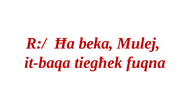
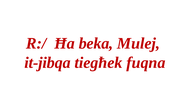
it-baqa: it-baqa -> it-jibqa (47, 62)
